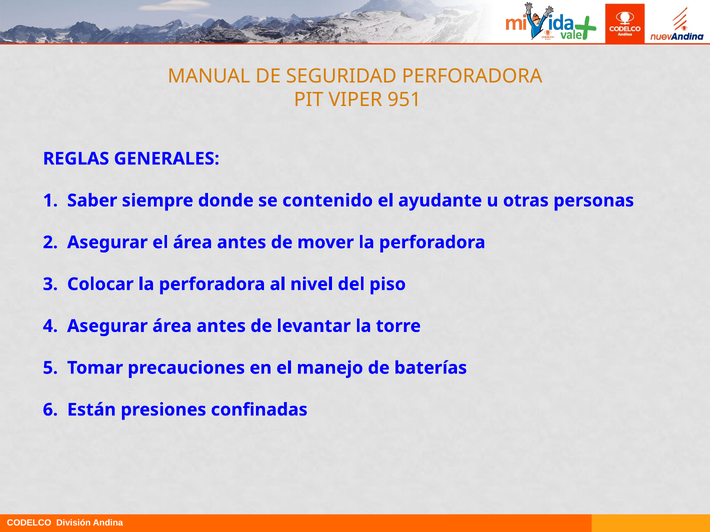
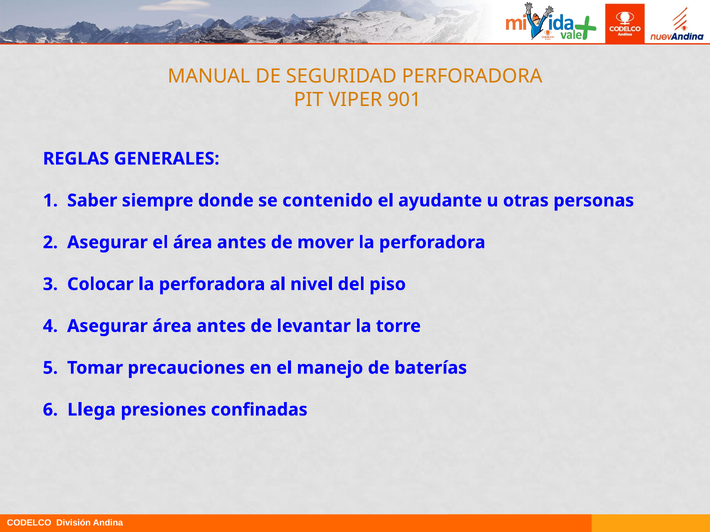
951: 951 -> 901 (404, 100)
Están: Están -> Llega (91, 410)
